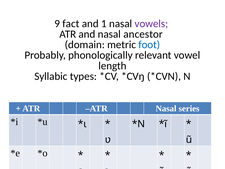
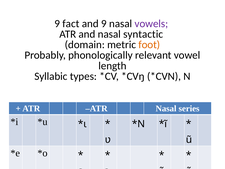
and 1: 1 -> 9 (104, 24)
ancestor: ancestor -> syntactic (143, 34)
foot colour: blue -> orange (149, 45)
